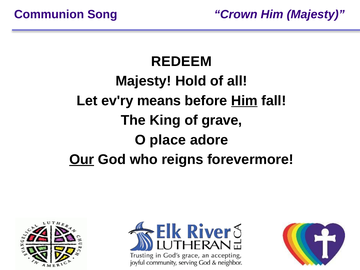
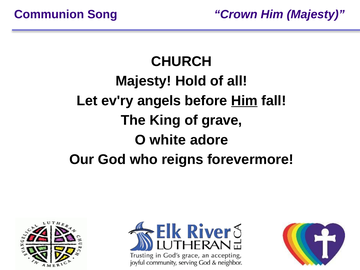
REDEEM: REDEEM -> CHURCH (182, 61)
means: means -> angels (159, 101)
place: place -> white (168, 140)
Our underline: present -> none (82, 160)
